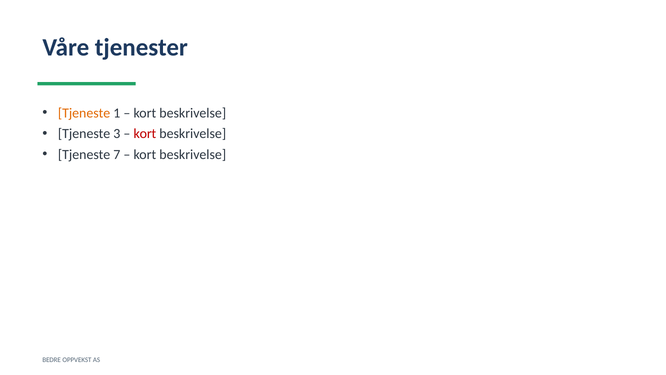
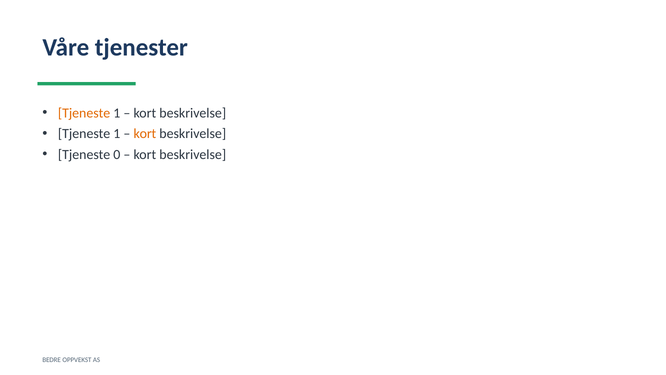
3: 3 -> 1 (117, 134)
kort colour: red -> orange (145, 134)
7: 7 -> 0 (117, 154)
